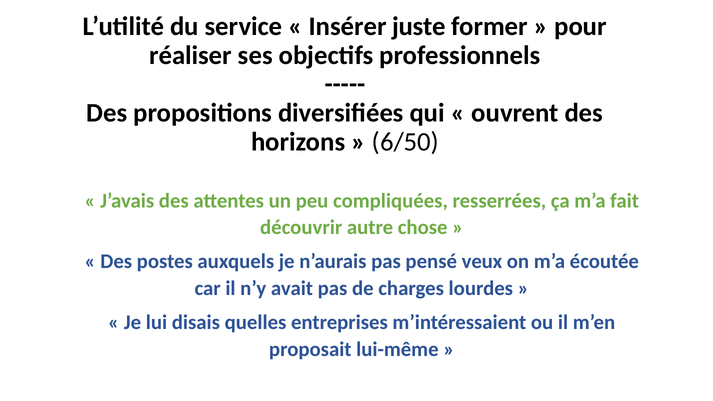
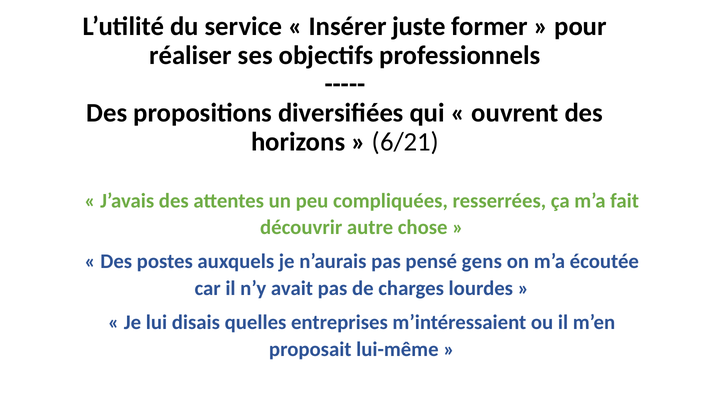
6/50: 6/50 -> 6/21 (405, 142)
veux: veux -> gens (482, 262)
